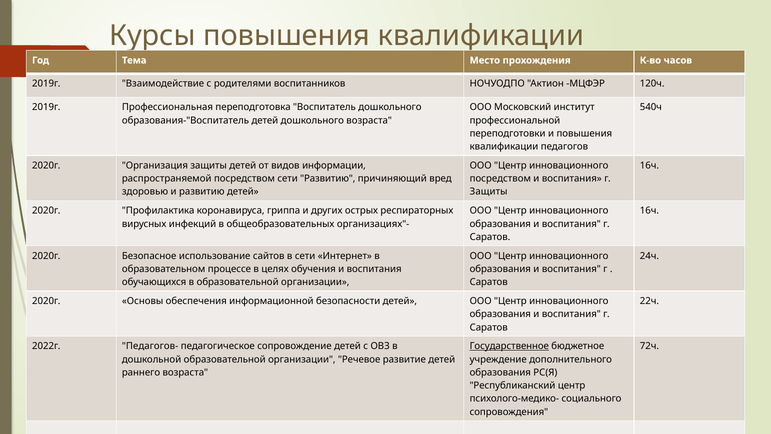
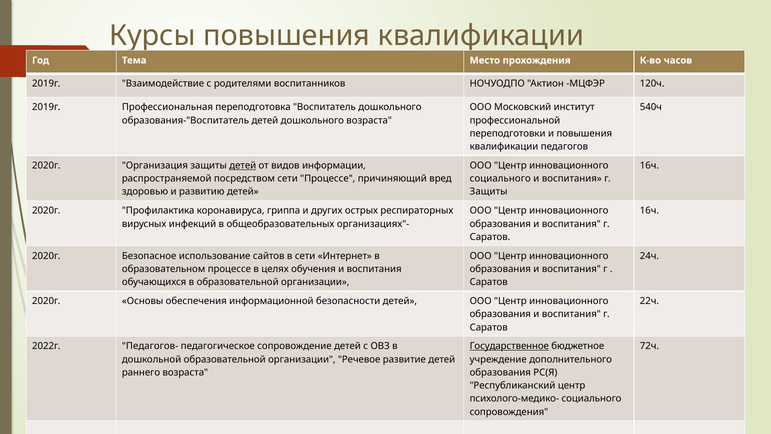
детей underline: none -> present (243, 165)
сети Развитию: Развитию -> Процессе (328, 179)
посредством: посредством -> социального (500, 179)
